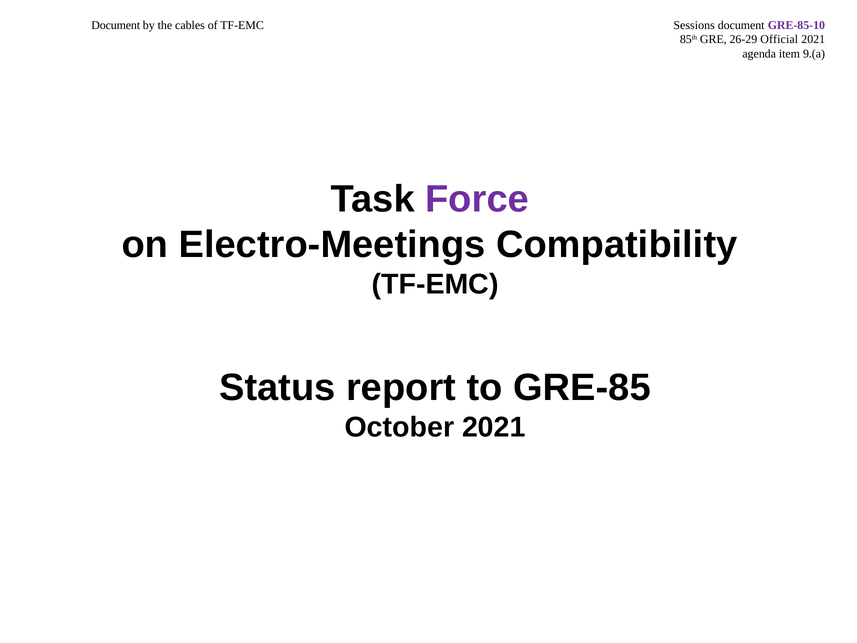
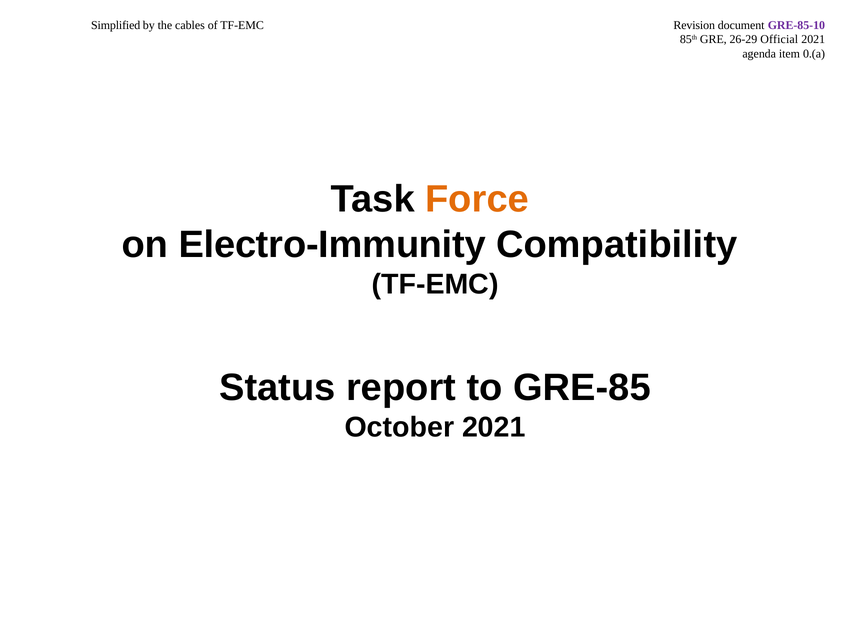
Document: Document -> Simplified (116, 25)
Sessions: Sessions -> Revision (694, 25)
9.(a: 9.(a -> 0.(a (814, 54)
Force colour: purple -> orange (477, 199)
Electro-Meetings: Electro-Meetings -> Electro-Immunity (332, 245)
